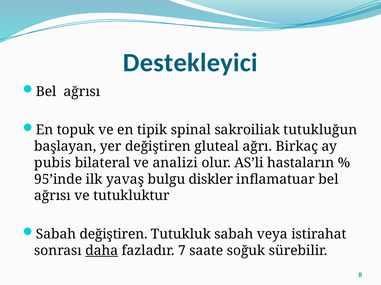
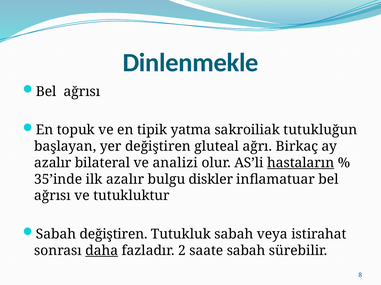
Destekleyici: Destekleyici -> Dinlenmekle (191, 63)
spinal: spinal -> yatma (191, 130)
pubis: pubis -> azalır (53, 163)
hastaların underline: none -> present (301, 163)
95’inde: 95’inde -> 35’inde (58, 180)
ilk yavaş: yavaş -> azalır (125, 180)
7: 7 -> 2 (182, 251)
saate soğuk: soğuk -> sabah (246, 251)
